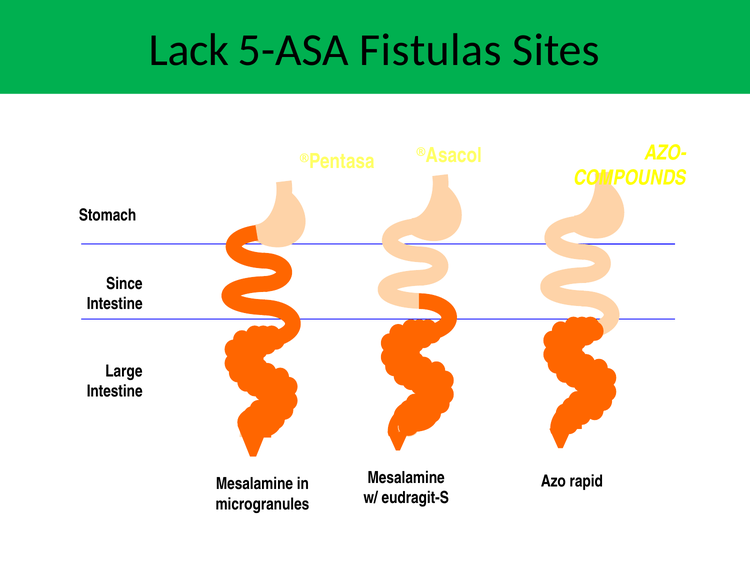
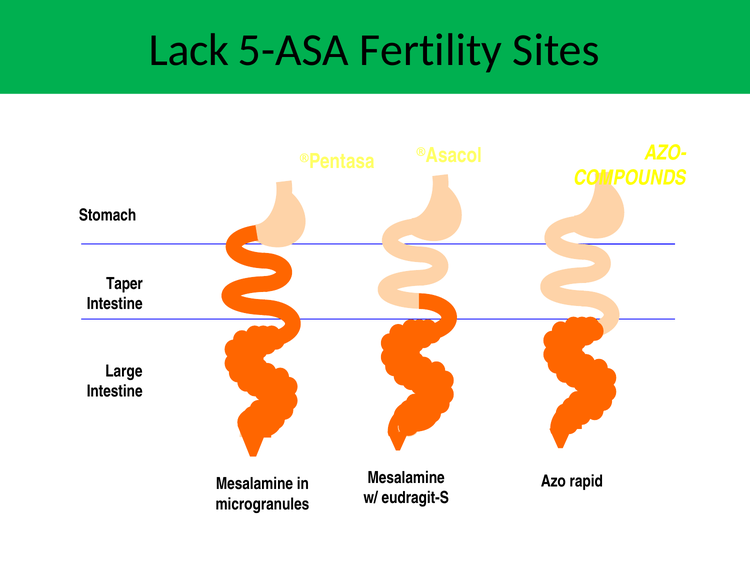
Fistulas: Fistulas -> Fertility (431, 50)
Since: Since -> Taper (124, 284)
